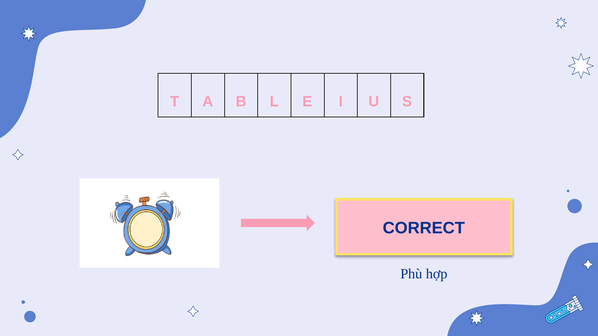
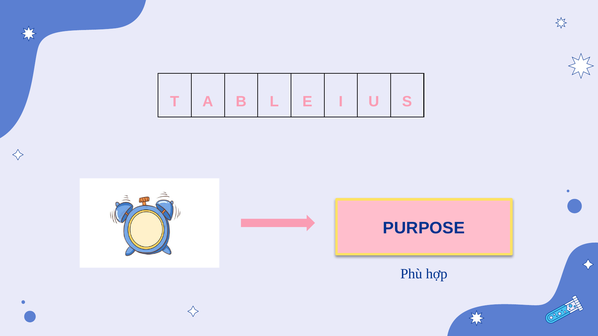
CORRECT: CORRECT -> PURPOSE (424, 228)
